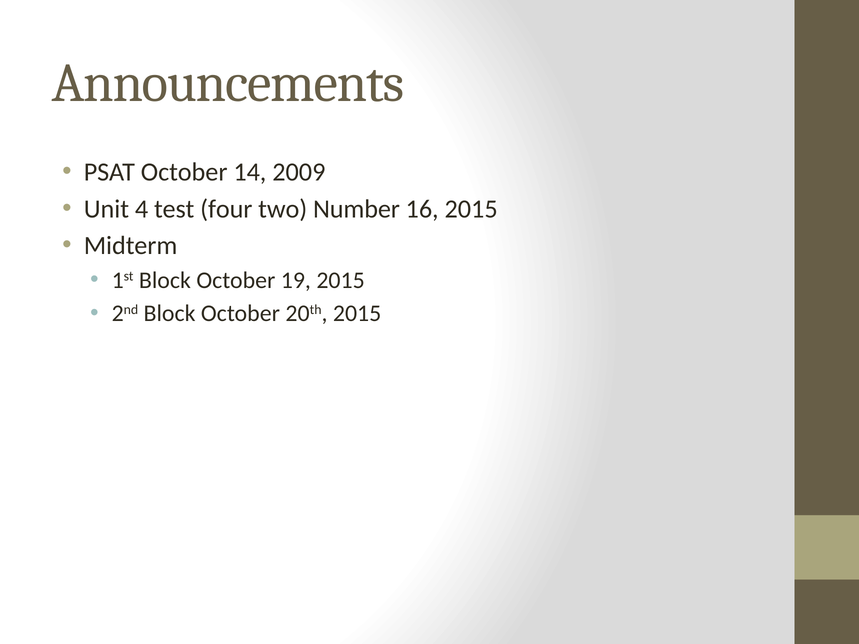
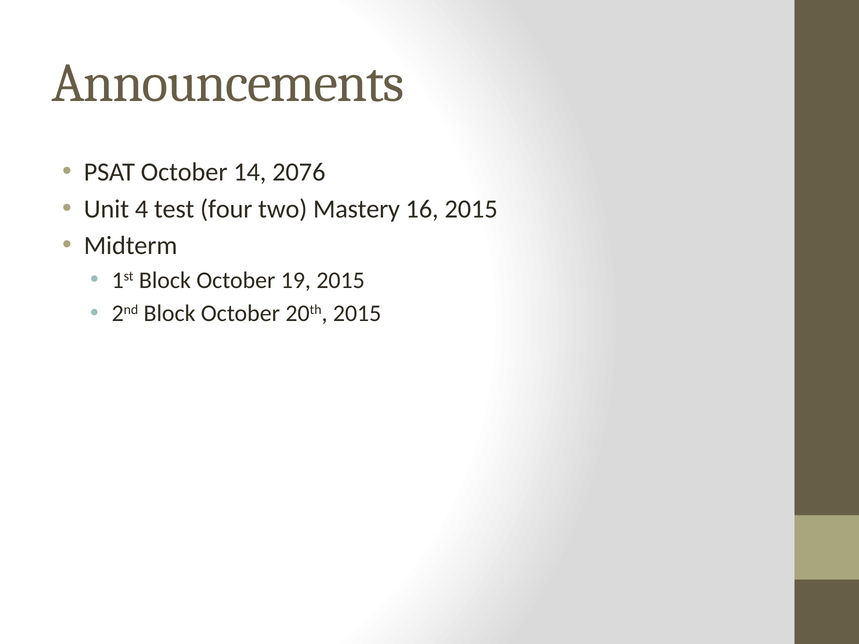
2009: 2009 -> 2076 (299, 172)
Number: Number -> Mastery (357, 209)
